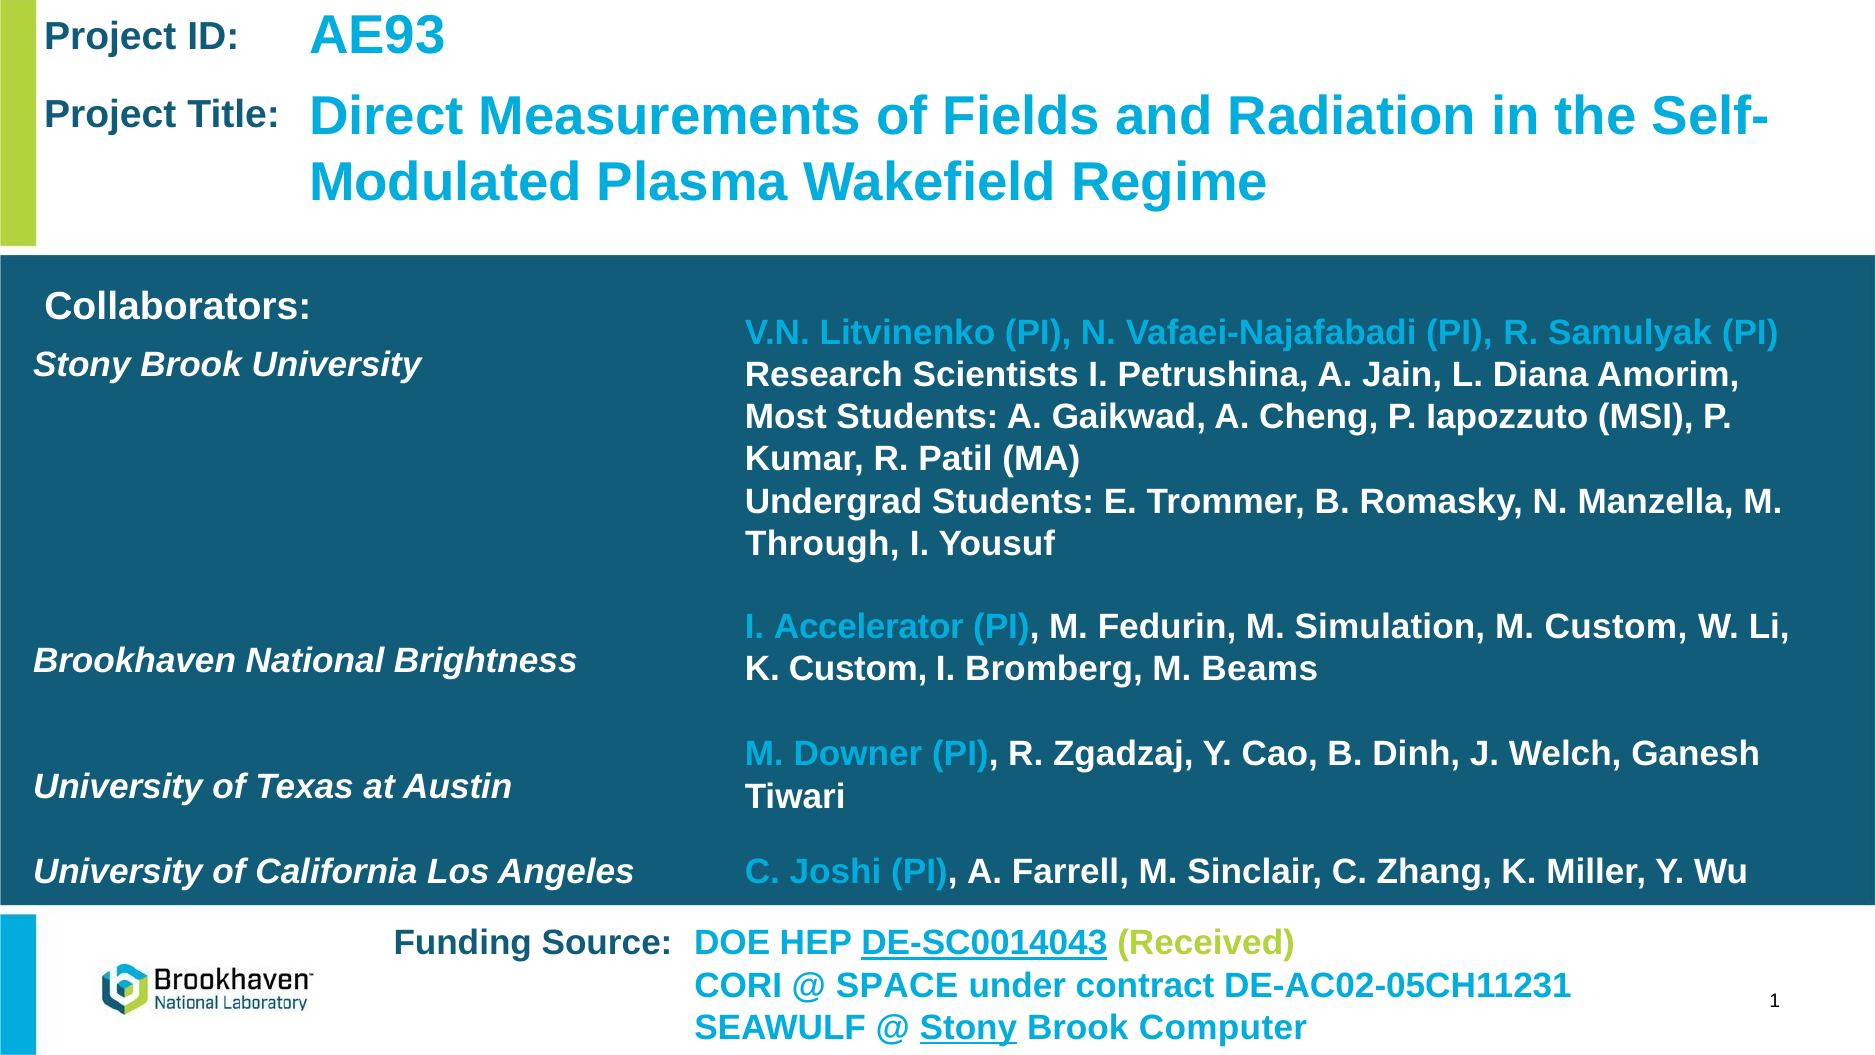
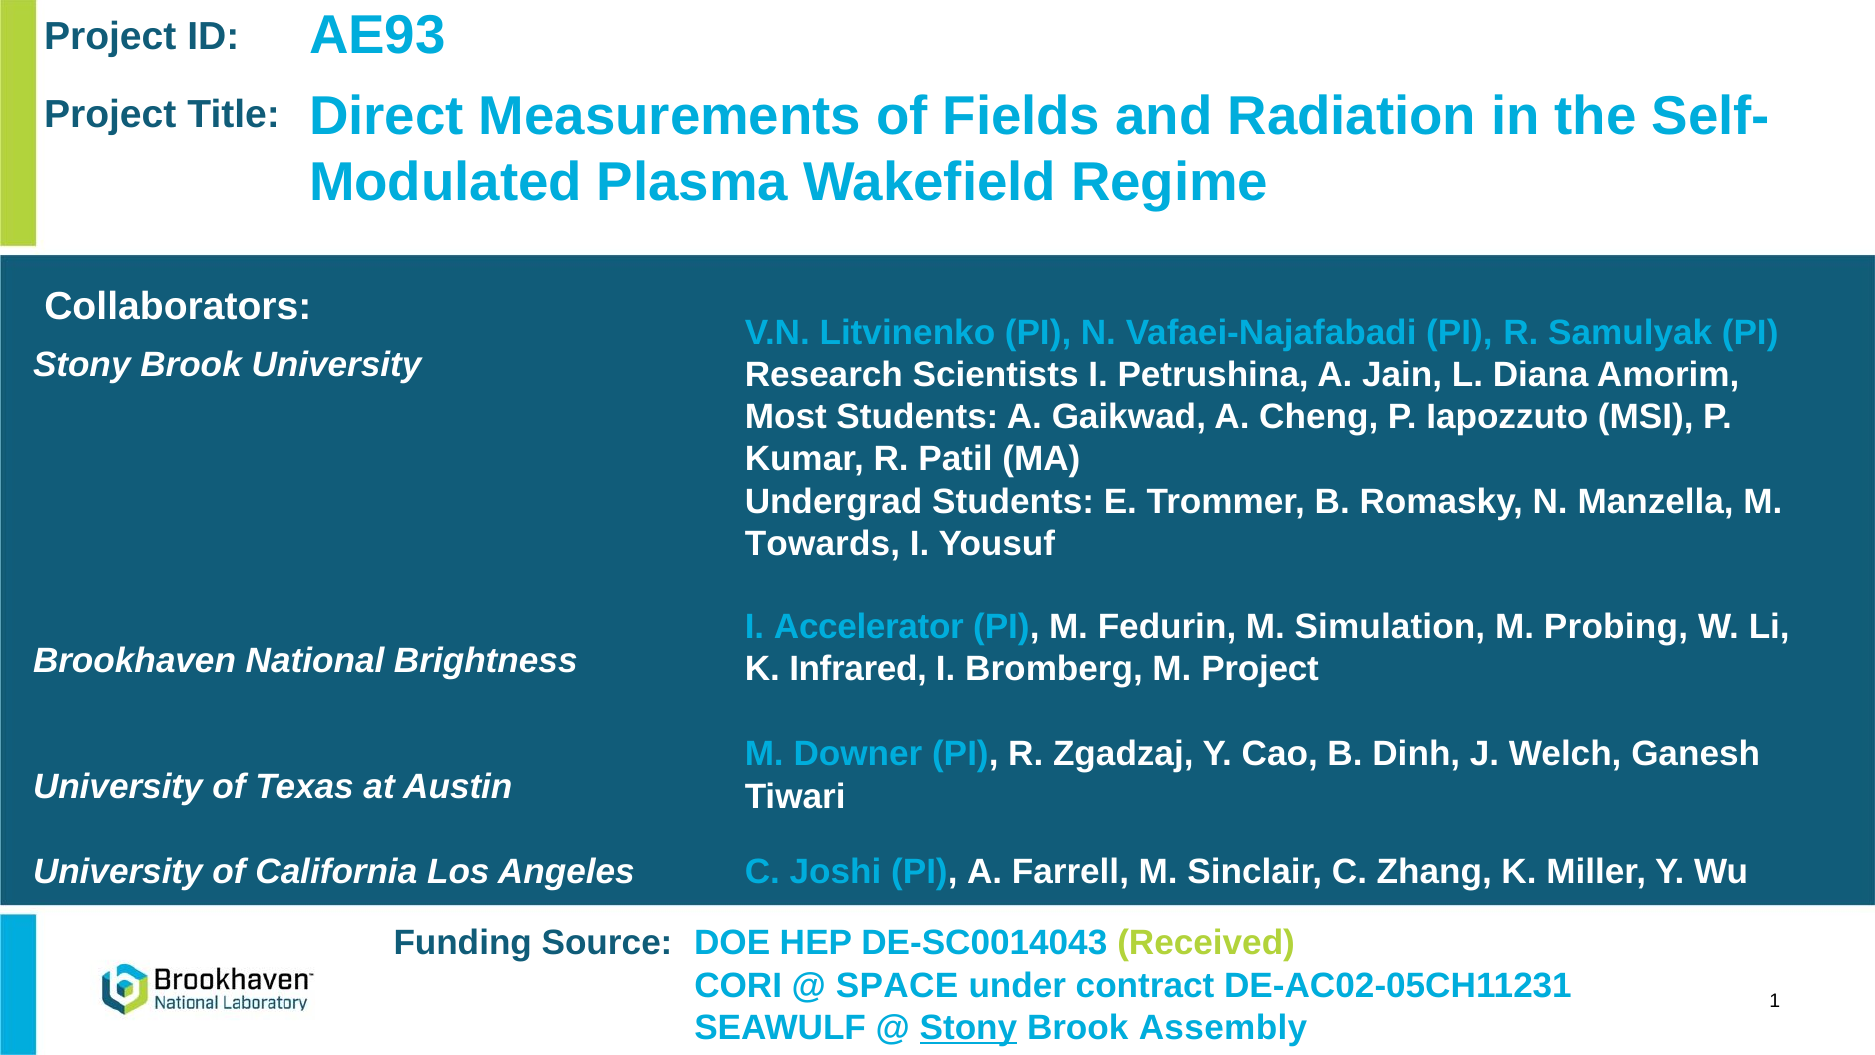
Through: Through -> Towards (822, 544)
M Custom: Custom -> Probing (1616, 627)
K Custom: Custom -> Infrared (858, 669)
M Beams: Beams -> Project (1260, 669)
DE-SC0014043 underline: present -> none (984, 943)
Computer: Computer -> Assembly (1223, 1027)
